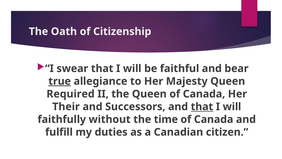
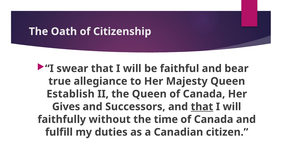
true underline: present -> none (60, 81)
Required: Required -> Establish (71, 94)
Their: Their -> Gives (66, 106)
